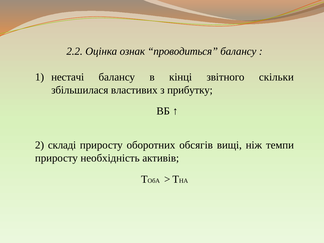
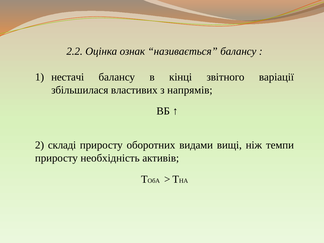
проводиться: проводиться -> називається (183, 51)
скільки: скільки -> варіації (276, 77)
прибутку: прибутку -> напрямів (190, 90)
обсягів: обсягів -> видами (196, 145)
